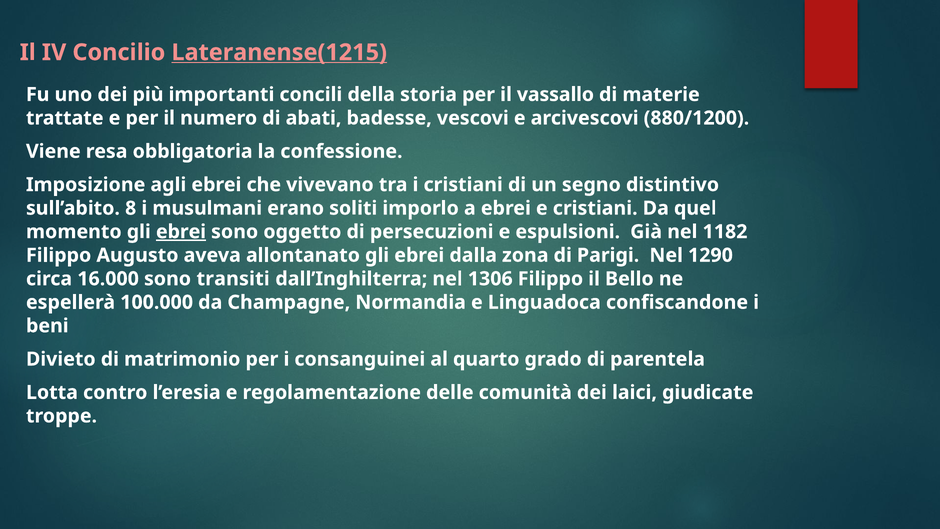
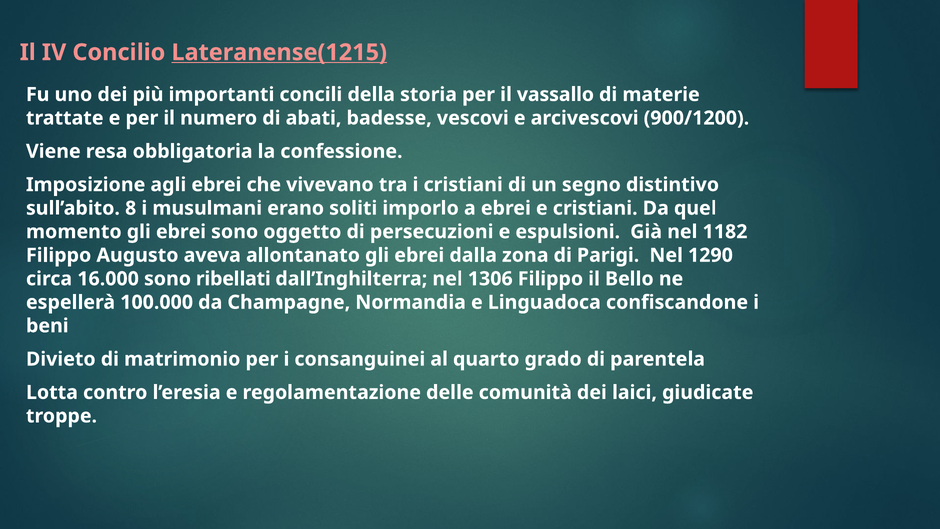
880/1200: 880/1200 -> 900/1200 (696, 118)
ebrei underline: present -> none (181, 232)
transiti: transiti -> ribellati (233, 279)
